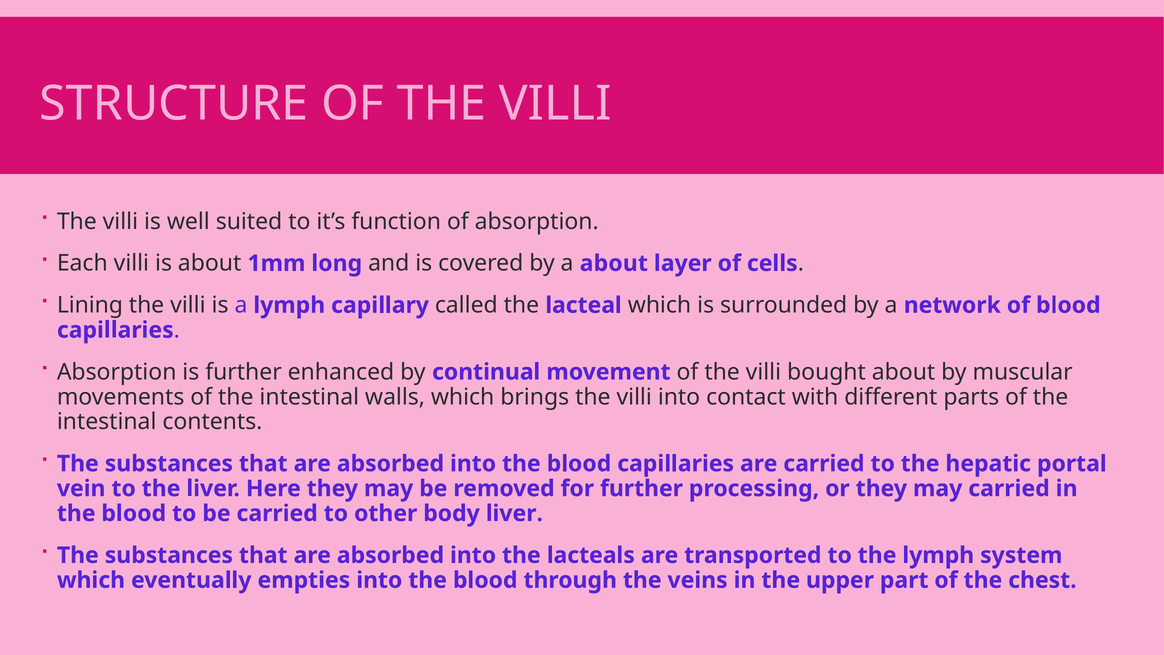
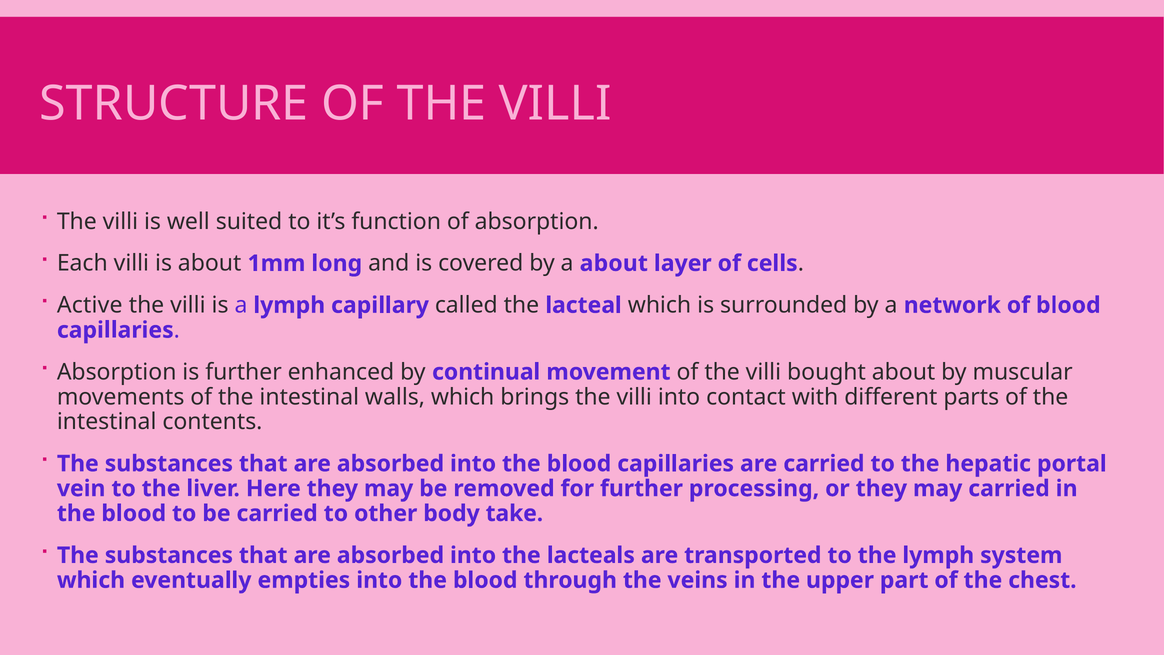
Lining: Lining -> Active (90, 305)
body liver: liver -> take (514, 513)
